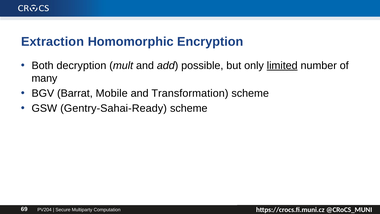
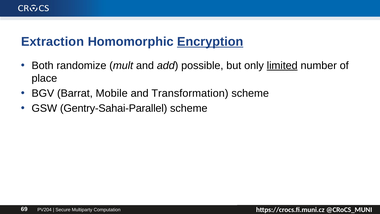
Encryption underline: none -> present (210, 42)
decryption: decryption -> randomize (81, 65)
many: many -> place (44, 78)
Gentry-Sahai-Ready: Gentry-Sahai-Ready -> Gentry-Sahai-Parallel (114, 108)
